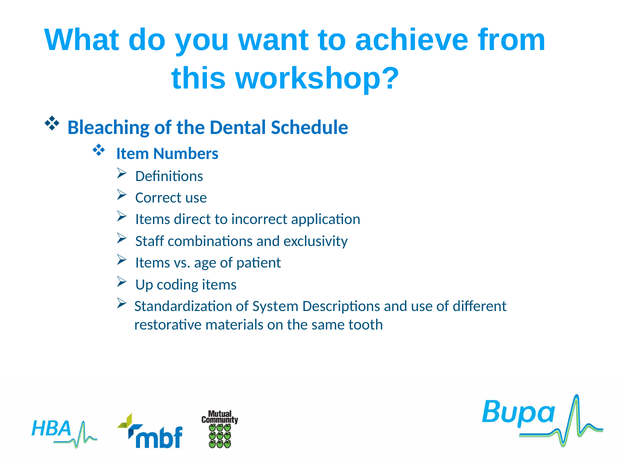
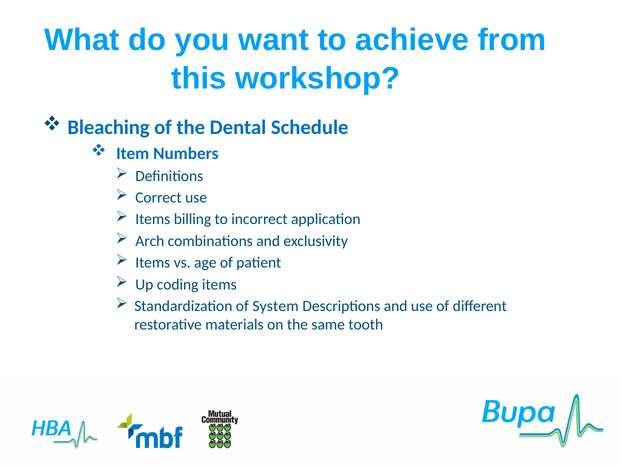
direct: direct -> billing (192, 219)
Staff: Staff -> Arch (150, 241)
